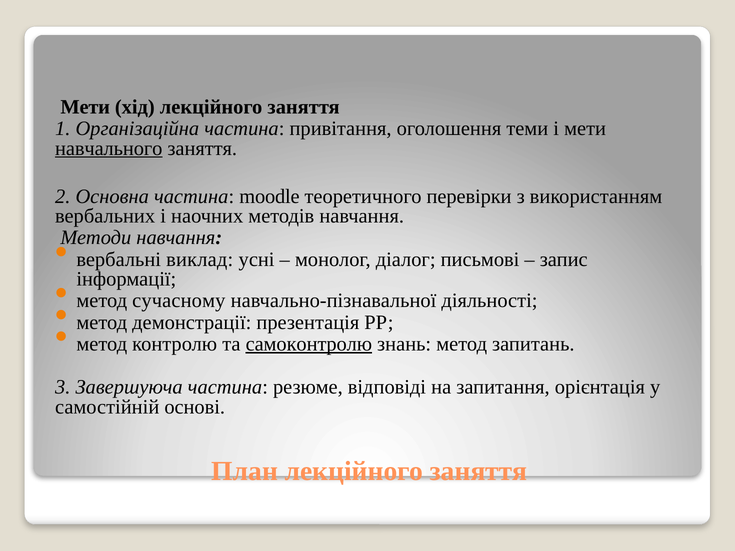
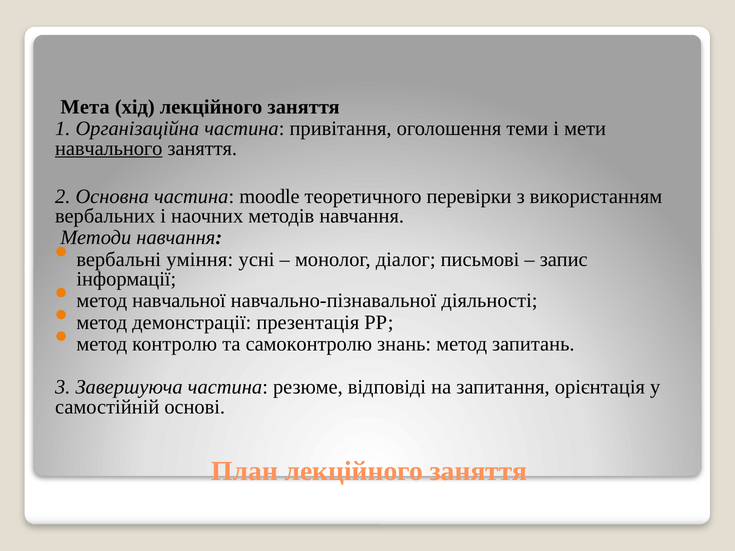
Мети: Мети -> Мета (85, 107)
виклад: виклад -> уміння (200, 260)
сучасному: сучасному -> навчальної (179, 301)
самоконтролю underline: present -> none (309, 344)
